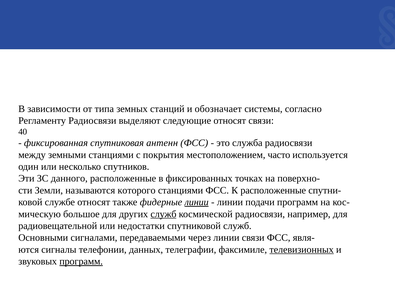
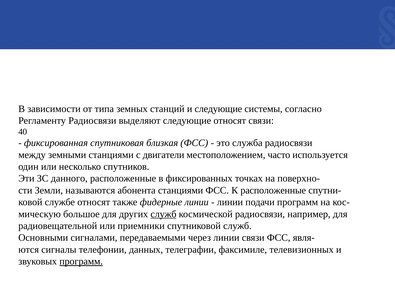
и обозначает: обозначает -> следующие (218, 109)
антенн: антенн -> близкая (162, 143)
покрытия: покрытия -> двигатели (164, 155)
которого: которого -> абонента (137, 190)
линии underline: present -> none (197, 202)
недостатки: недостатки -> приемники (141, 226)
телевизионных underline: present -> none (302, 250)
